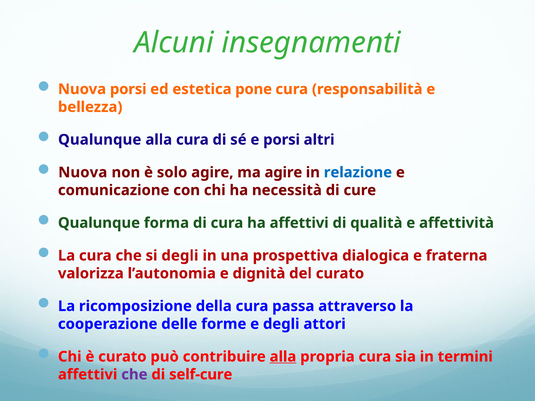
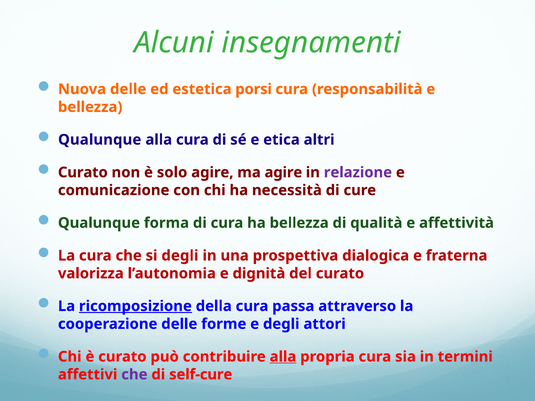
Nuova porsi: porsi -> delle (128, 89)
pone: pone -> porsi (254, 89)
e porsi: porsi -> etica (281, 140)
Nuova: Nuova -> Curato (83, 173)
relazione colour: blue -> purple (358, 173)
ha affettivi: affettivi -> bellezza (299, 223)
ricomposizione underline: none -> present (135, 306)
